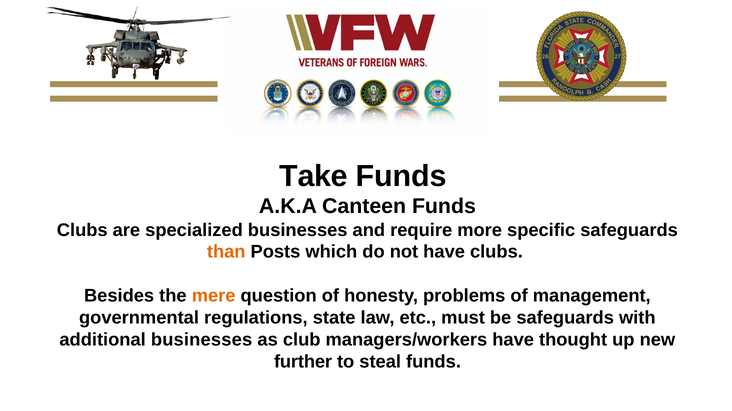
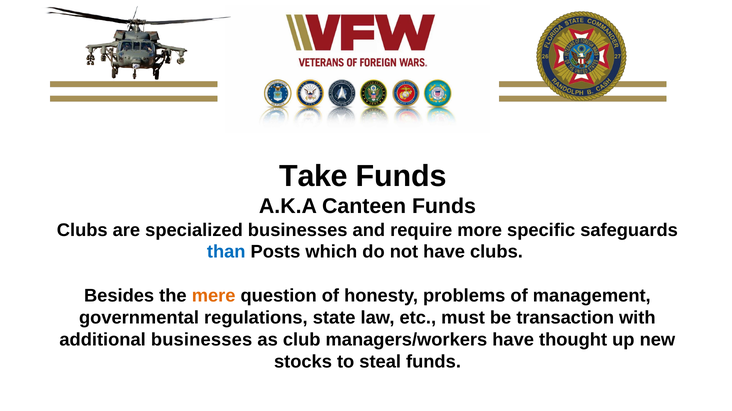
than colour: orange -> blue (226, 252)
be safeguards: safeguards -> transaction (565, 318)
further: further -> stocks (303, 362)
